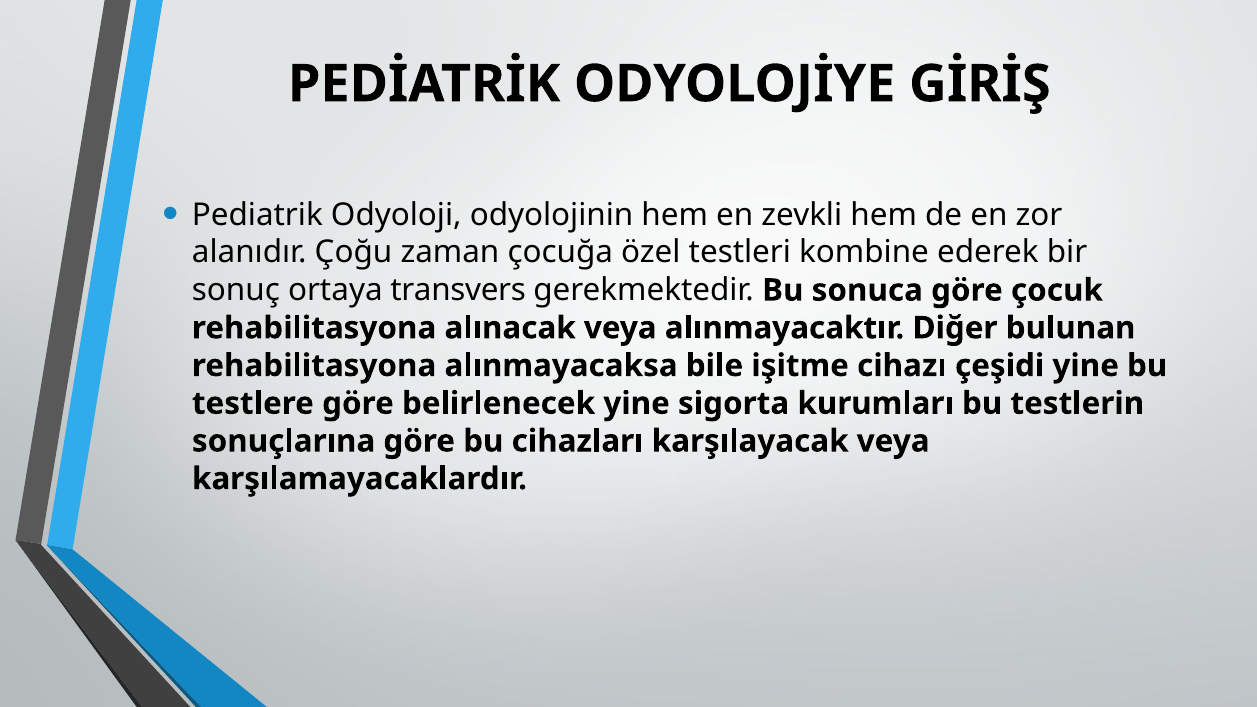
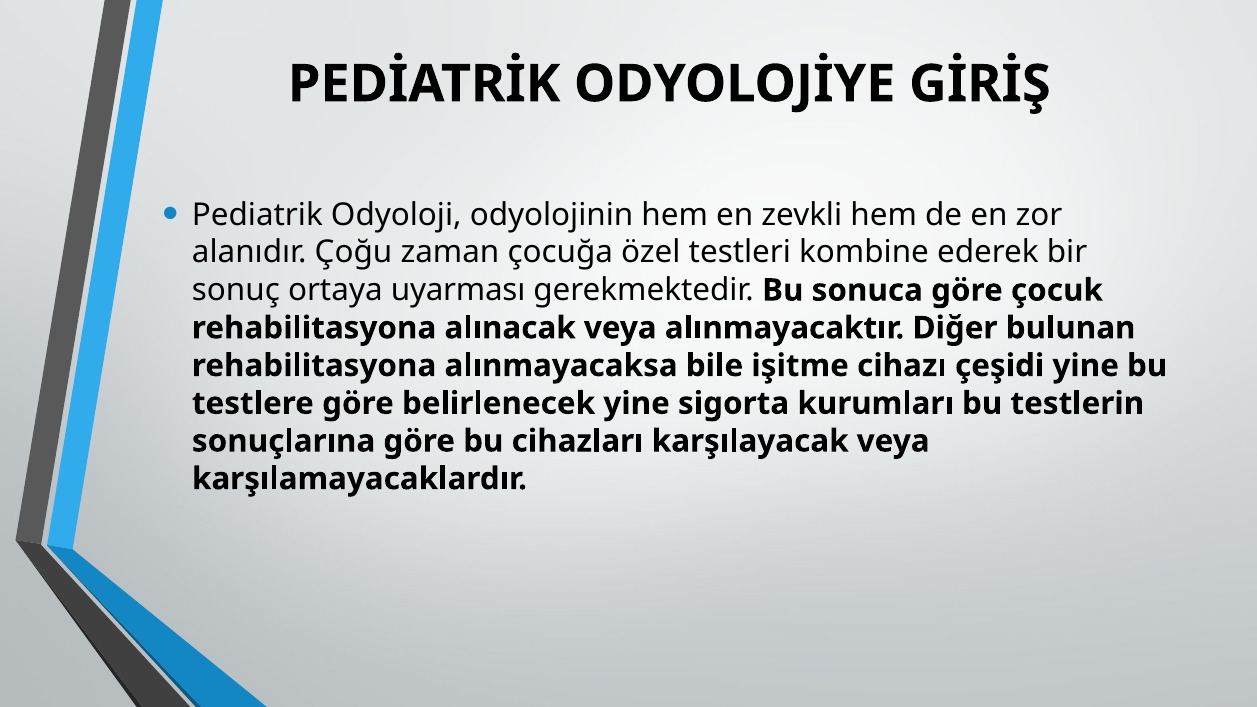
transvers: transvers -> uyarması (458, 290)
